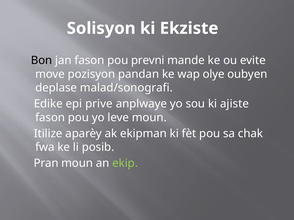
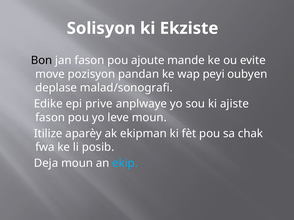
prevni: prevni -> ajoute (148, 61)
olye: olye -> peyi (214, 74)
Pran: Pran -> Deja (46, 164)
ekip colour: light green -> light blue (125, 164)
